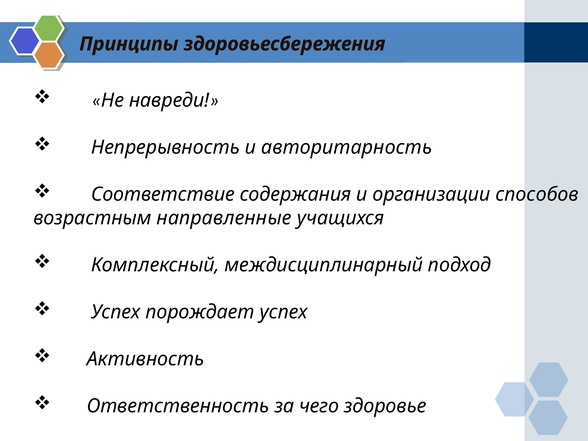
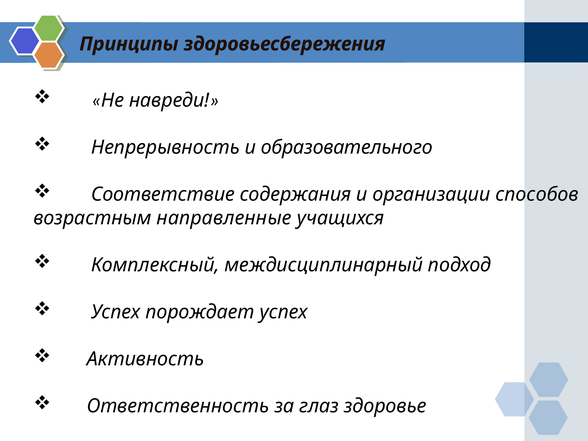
авторитарность: авторитарность -> образовательного (347, 147)
чего: чего -> глаз (319, 406)
